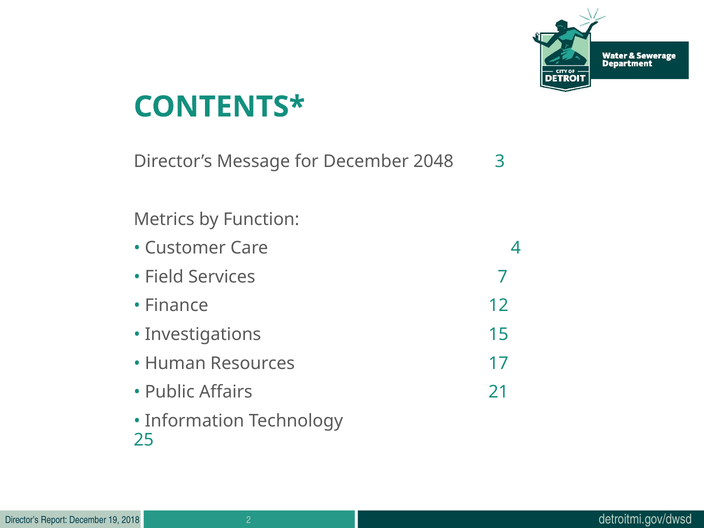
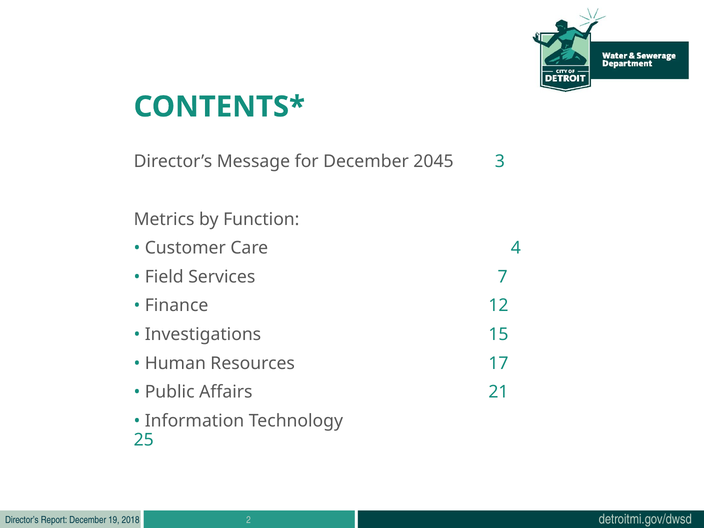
2048: 2048 -> 2045 (434, 162)
